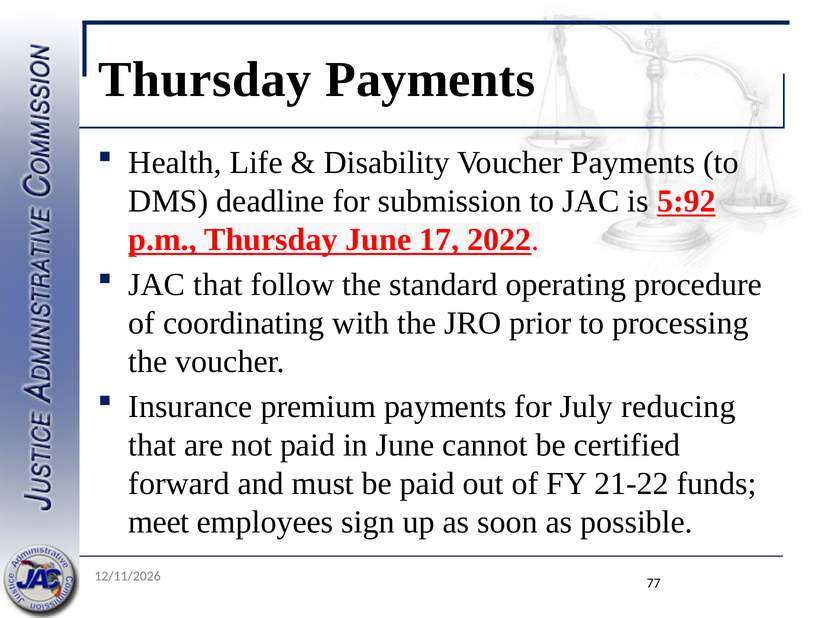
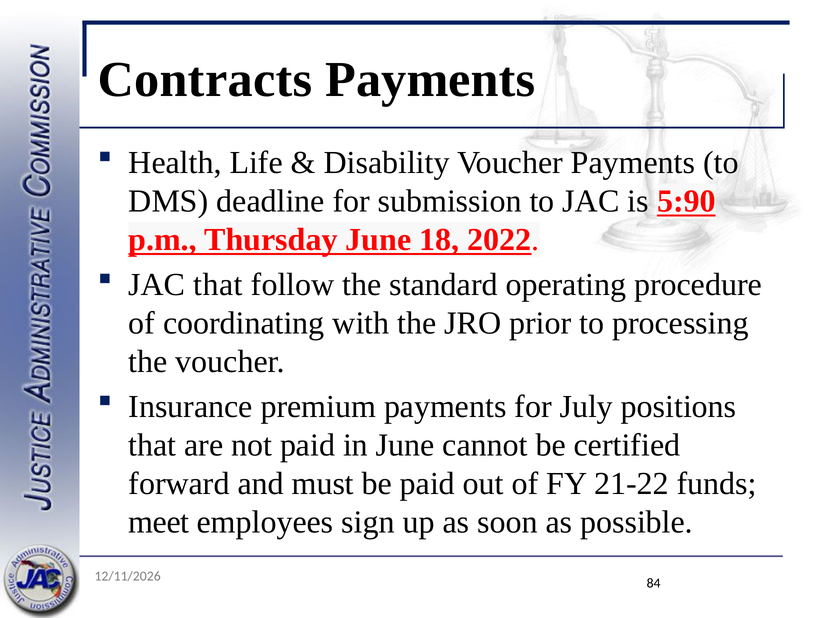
Thursday: Thursday -> Contracts (205, 80)
5:92: 5:92 -> 5:90 (686, 201)
17: 17 -> 18 (439, 240)
reducing: reducing -> positions (679, 407)
77: 77 -> 84 (654, 583)
